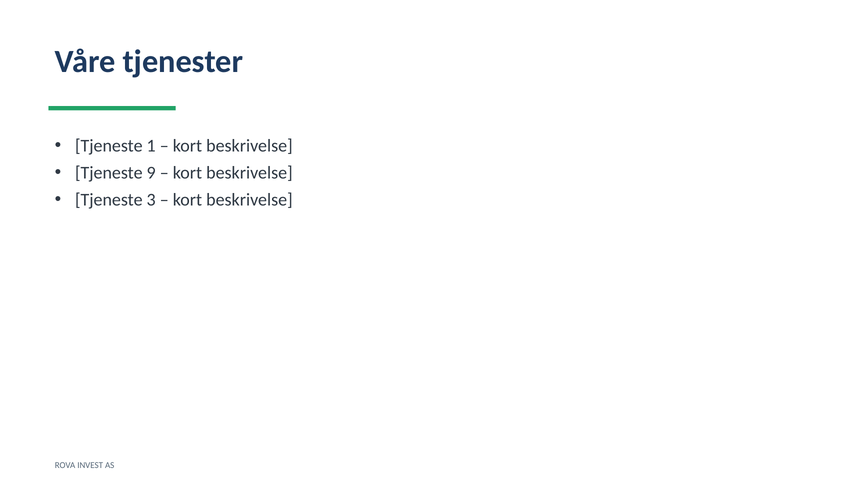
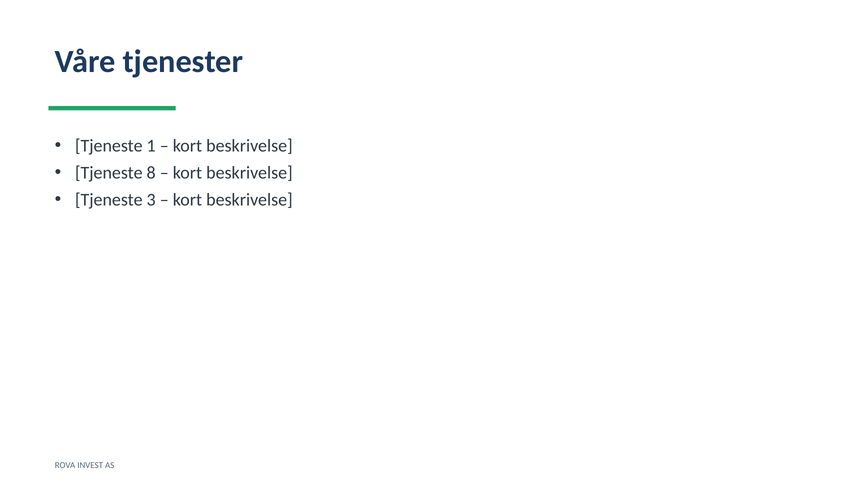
9: 9 -> 8 (151, 173)
